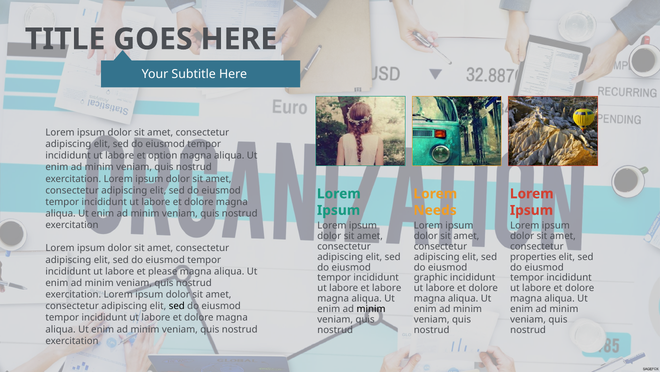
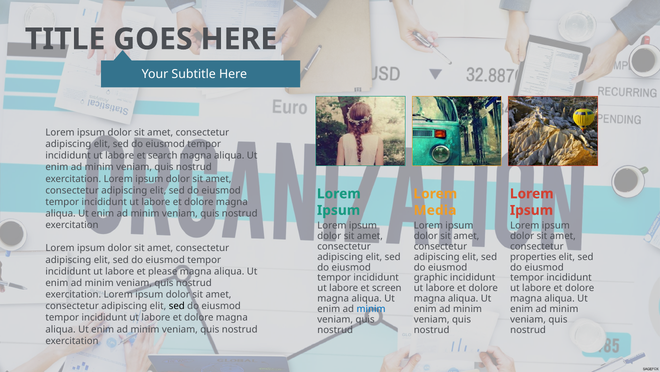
option: option -> search (163, 155)
Needs: Needs -> Media (435, 210)
et labore: labore -> screen (387, 288)
minim colour: black -> blue (371, 308)
